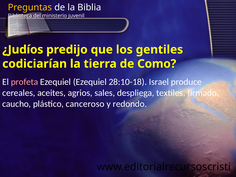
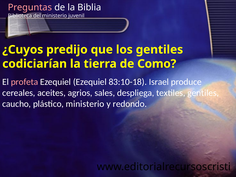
Preguntas colour: yellow -> pink (30, 7)
¿Judíos: ¿Judíos -> ¿Cuyos (23, 50)
28:10-18: 28:10-18 -> 83:10-18 (128, 82)
textiles firmado: firmado -> gentiles (203, 93)
plástico canceroso: canceroso -> ministerio (85, 104)
